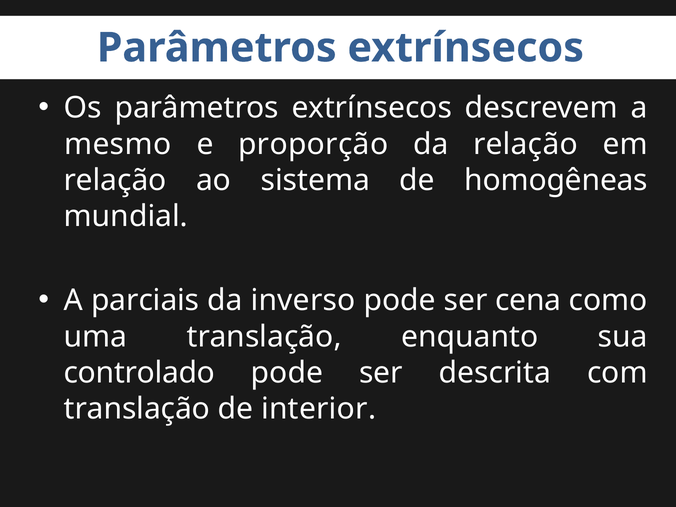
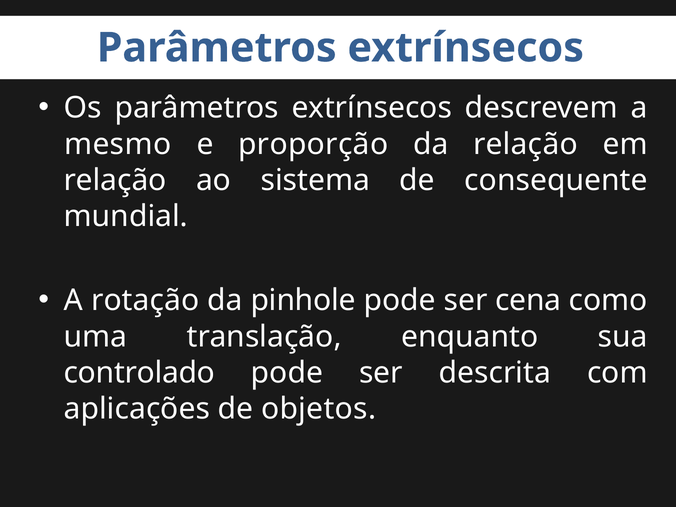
homogêneas: homogêneas -> consequente (556, 180)
parciais: parciais -> rotação (145, 301)
inverso: inverso -> pinhole (303, 301)
translação: translação -> aplicações (137, 409)
interior: interior -> objetos (319, 409)
